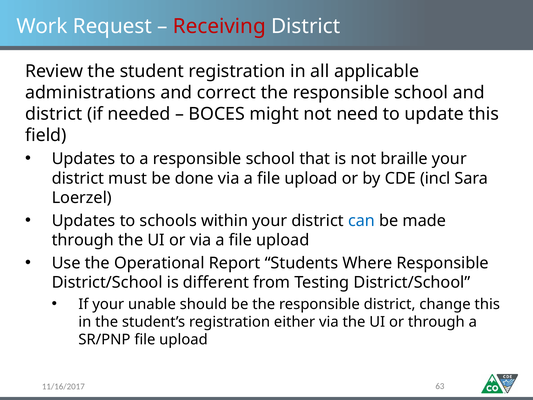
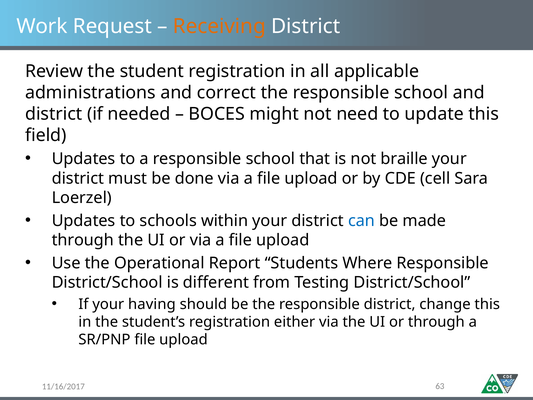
Receiving colour: red -> orange (219, 26)
incl: incl -> cell (435, 178)
unable: unable -> having (152, 304)
